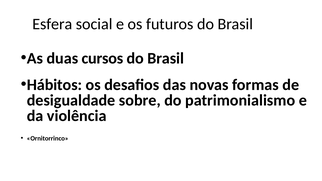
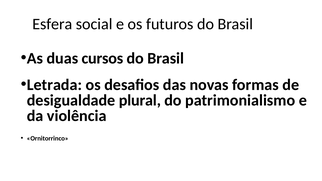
Hábitos: Hábitos -> Letrada (54, 85)
sobre: sobre -> plural (140, 100)
